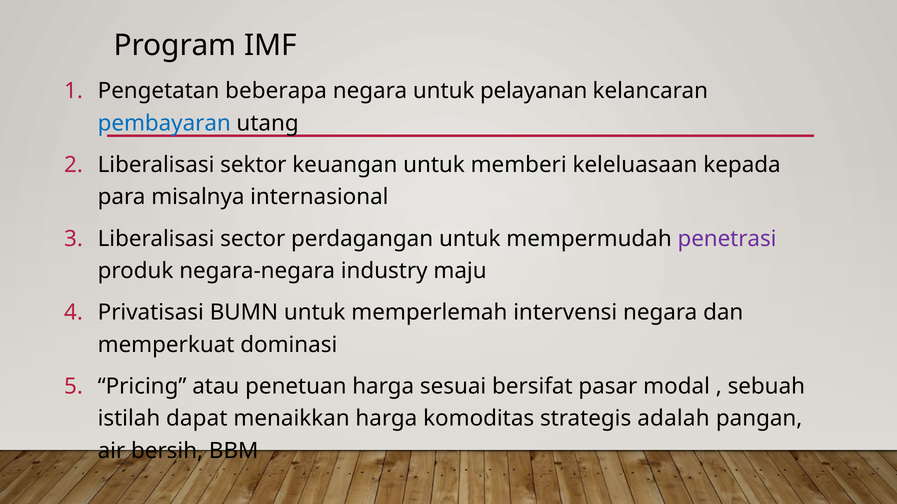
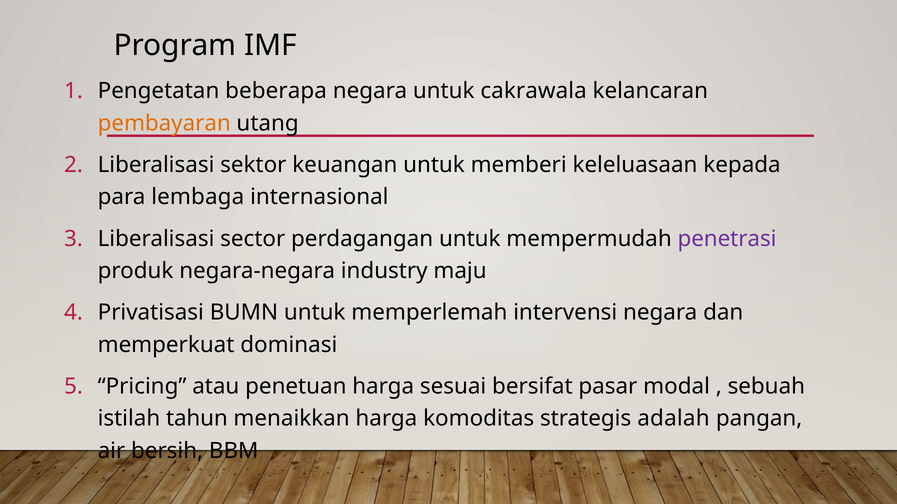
pelayanan: pelayanan -> cakrawala (534, 91)
pembayaran colour: blue -> orange (164, 123)
misalnya: misalnya -> lembaga (198, 197)
dapat: dapat -> tahun (197, 419)
